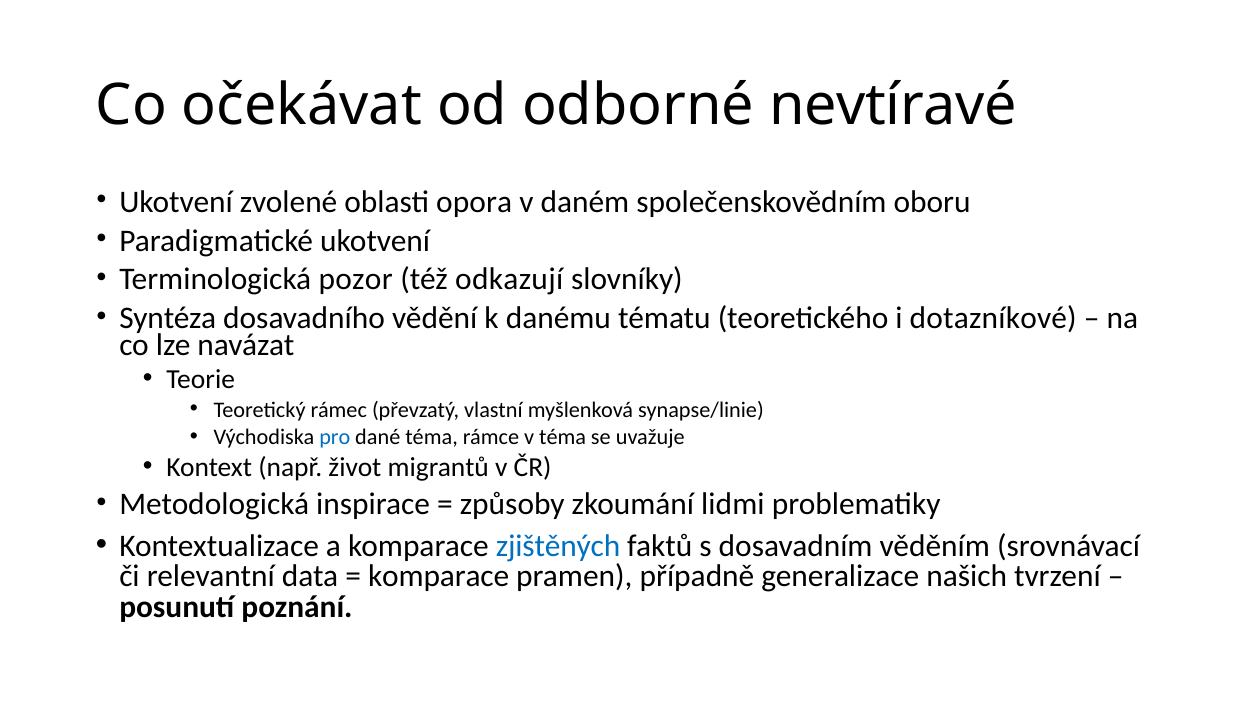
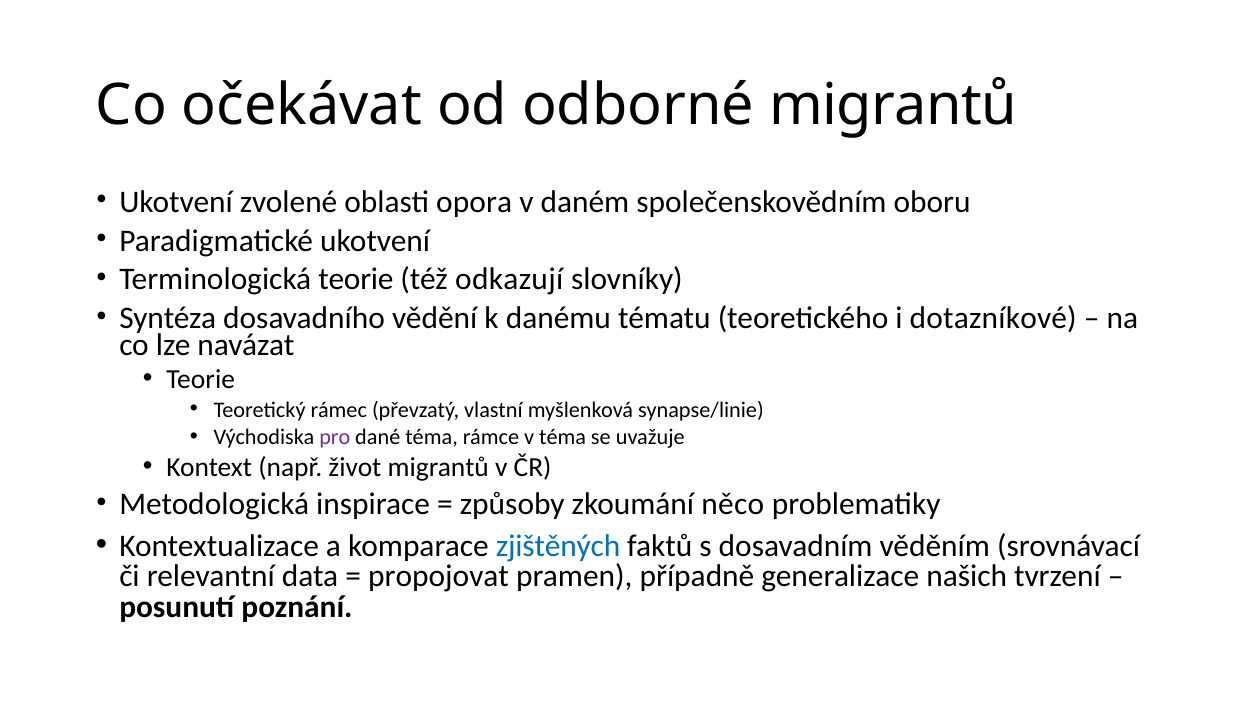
odborné nevtíravé: nevtíravé -> migrantů (893, 106)
Terminologická pozor: pozor -> teorie (356, 280)
pro colour: blue -> purple (335, 438)
lidmi: lidmi -> něco (733, 505)
komparace: komparace -> propojovat (439, 577)
